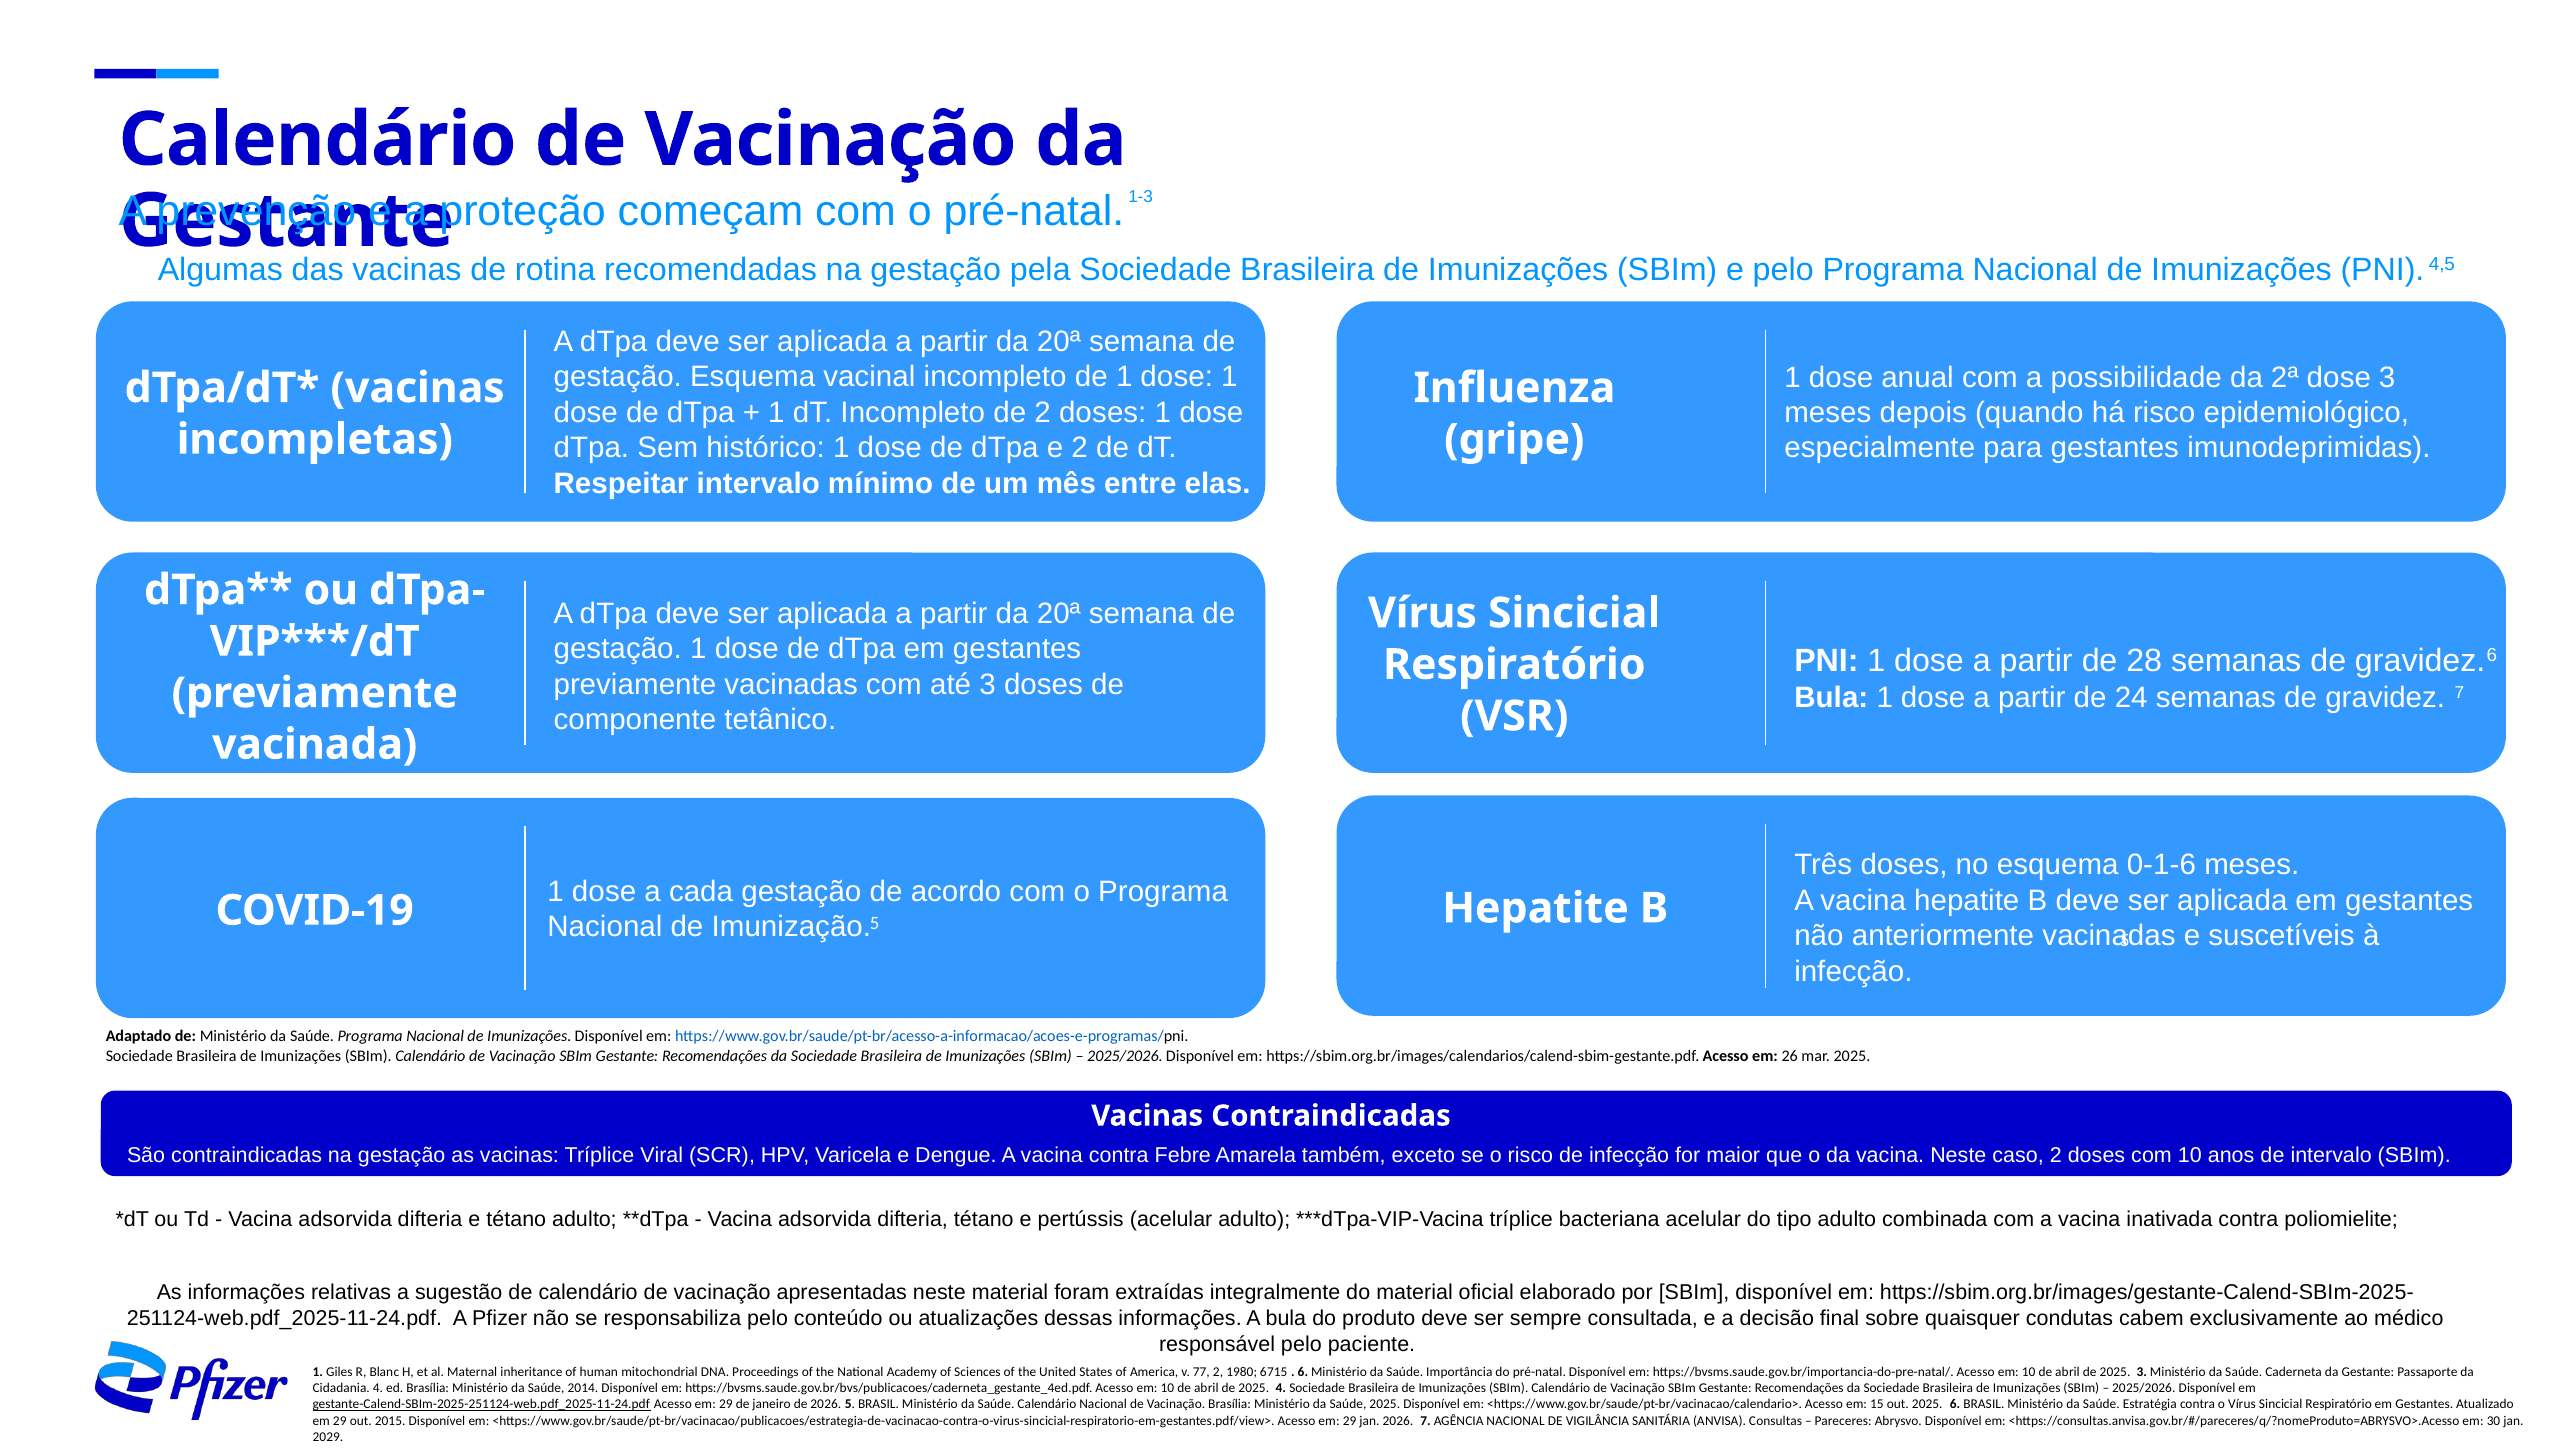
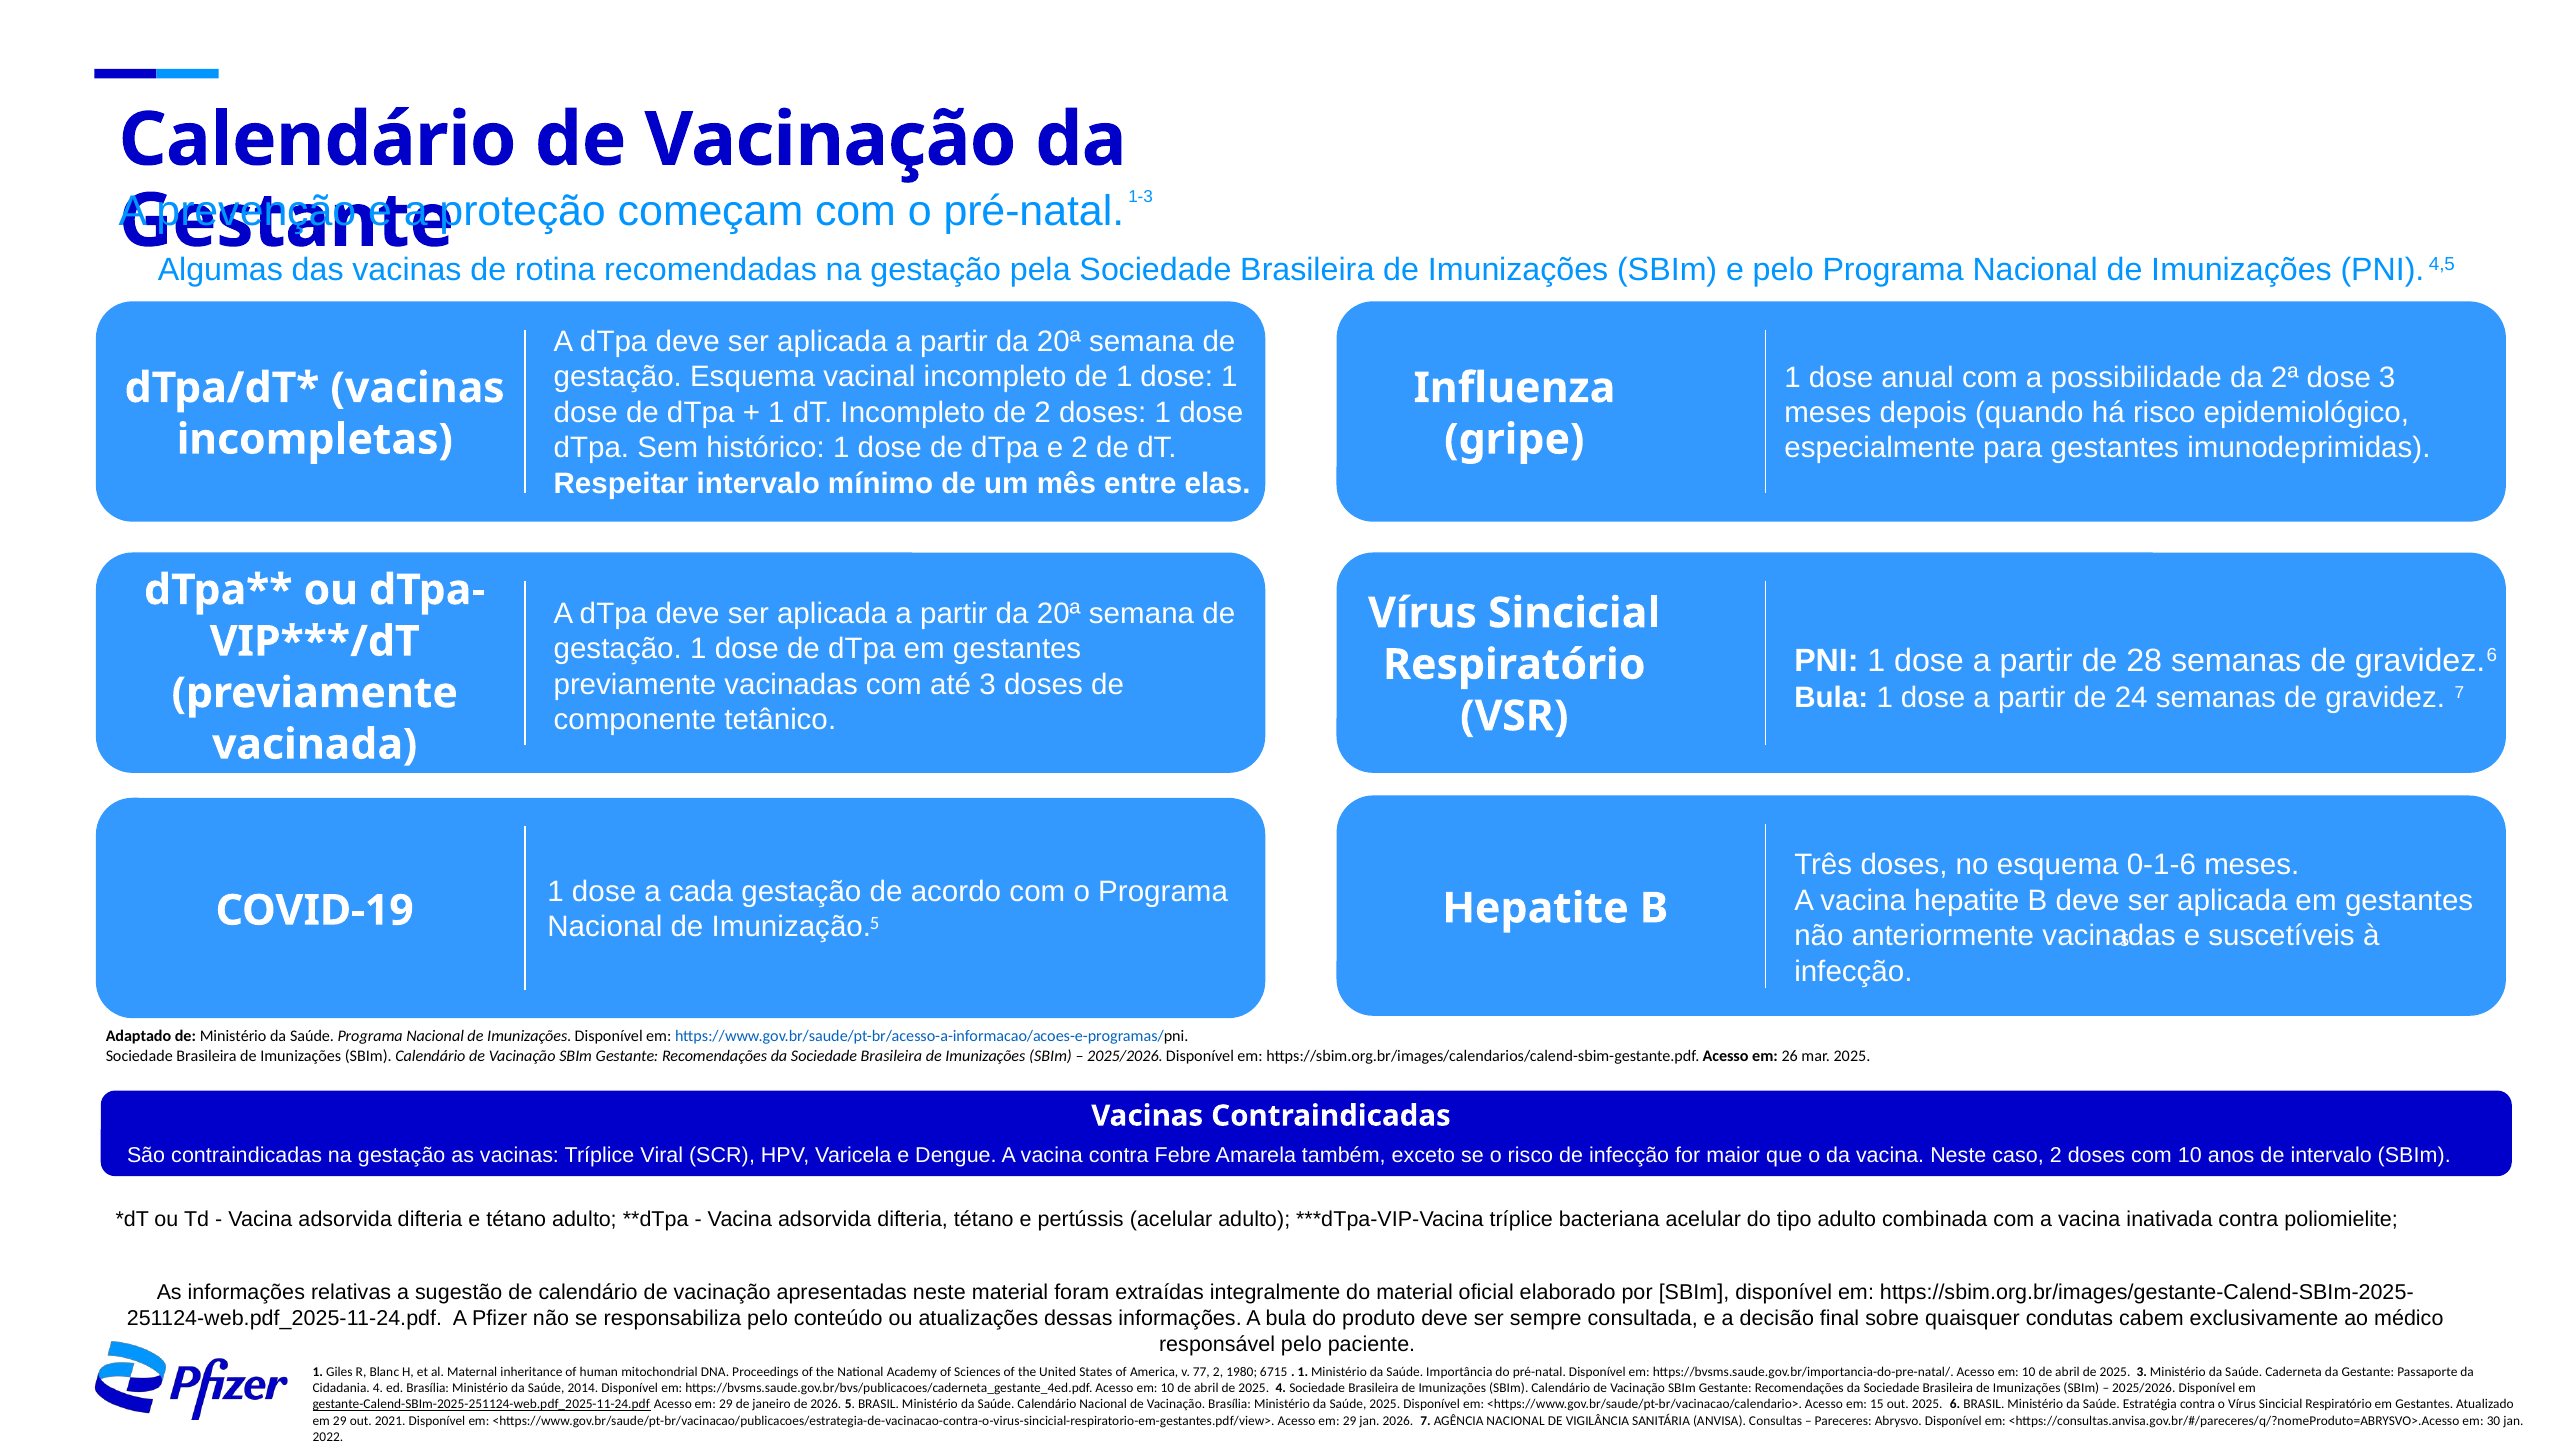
6: 6 -> 1 (1303, 1372)
2015: 2015 -> 2021 (390, 1421)
2029: 2029 -> 2022 (328, 1437)
